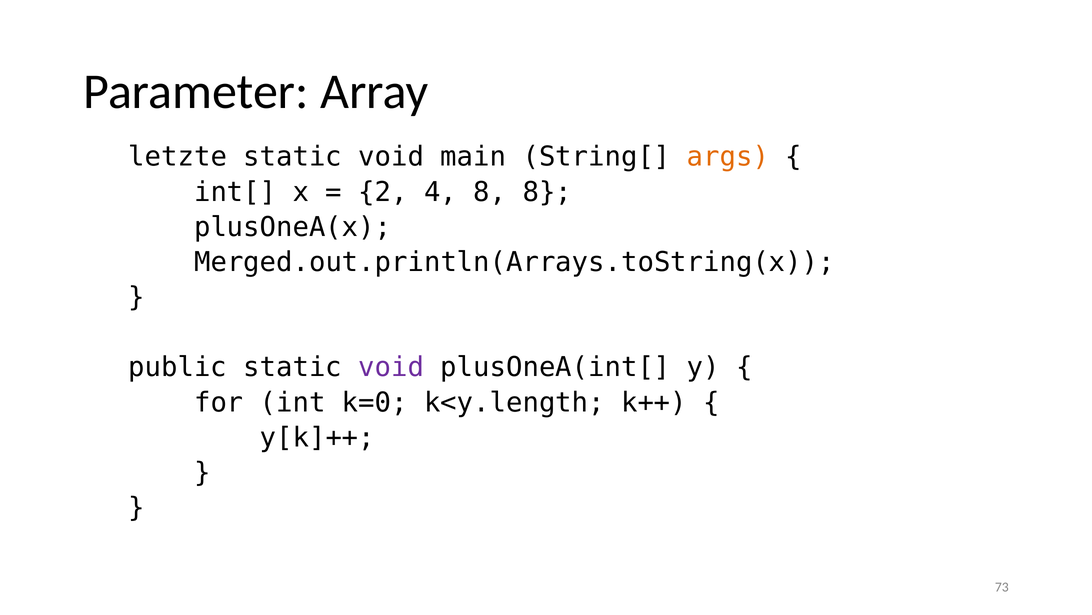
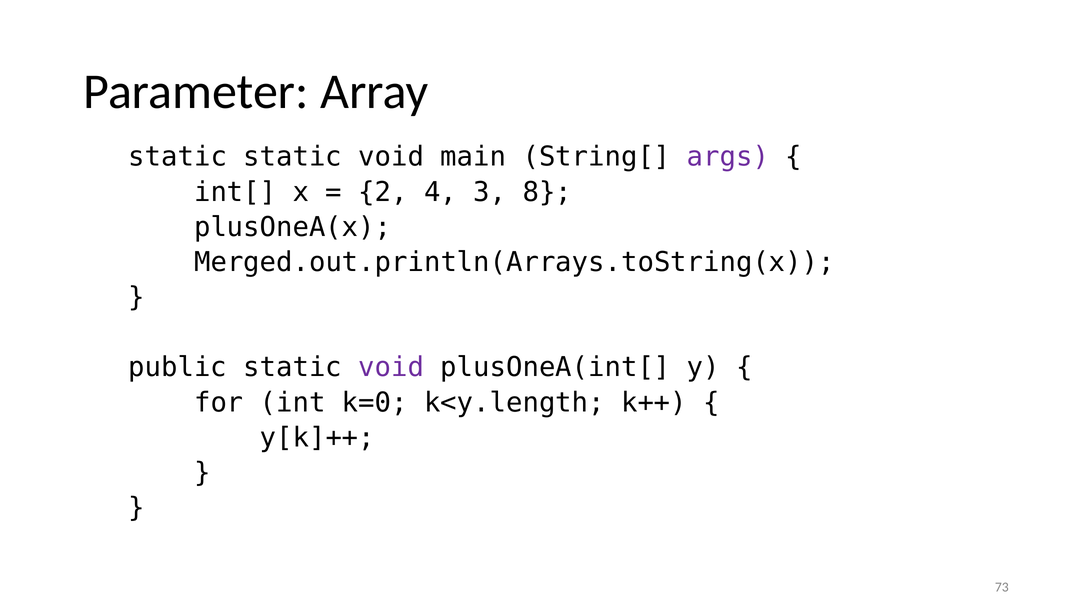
letzte: letzte -> static (178, 157)
args colour: orange -> purple (728, 157)
4 8: 8 -> 3 (490, 192)
